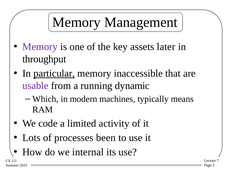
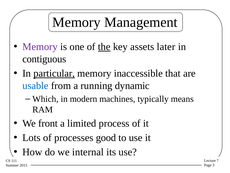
the underline: none -> present (104, 47)
throughput: throughput -> contiguous (44, 59)
usable colour: purple -> blue (35, 85)
code: code -> front (48, 123)
activity: activity -> process (114, 123)
been: been -> good (106, 137)
